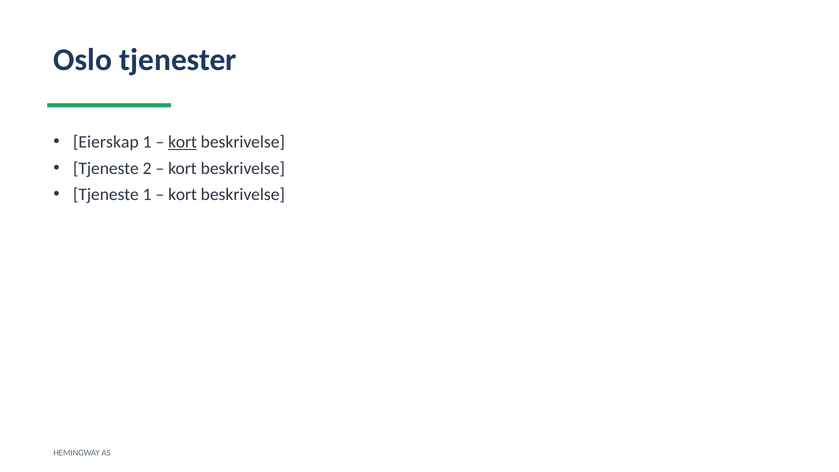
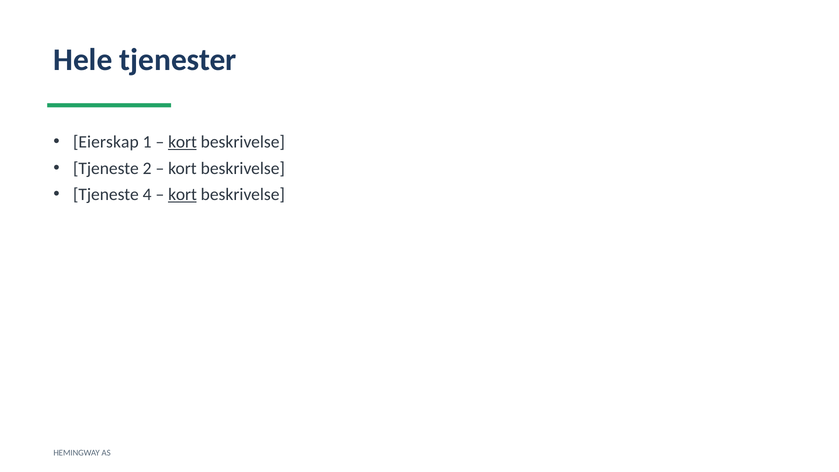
Oslo: Oslo -> Hele (83, 60)
Tjeneste 1: 1 -> 4 (147, 195)
kort underline: none -> present (183, 195)
